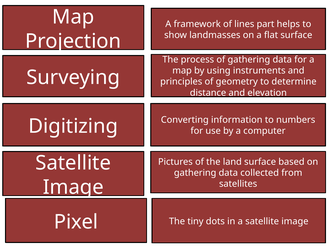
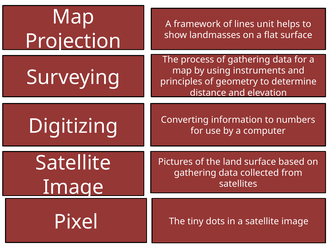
part: part -> unit (265, 24)
